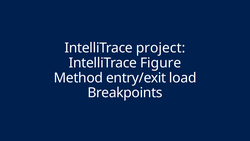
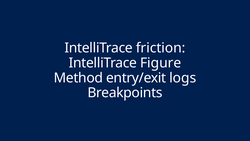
project: project -> friction (161, 48)
load: load -> logs (183, 78)
